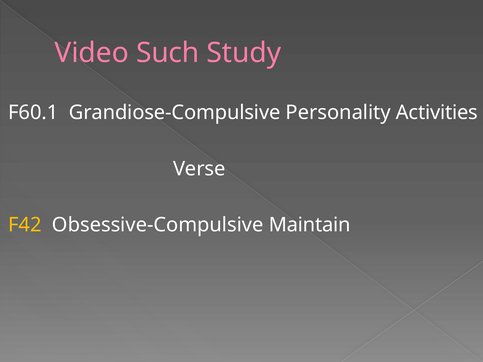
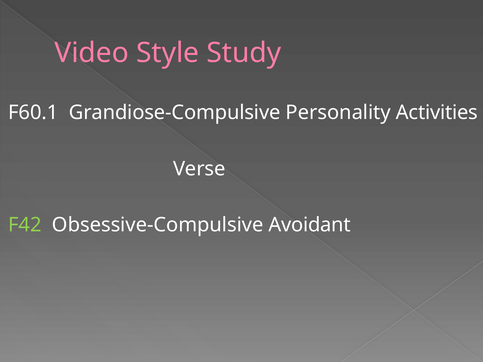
Such: Such -> Style (168, 53)
F42 colour: yellow -> light green (25, 225)
Maintain: Maintain -> Avoidant (310, 225)
